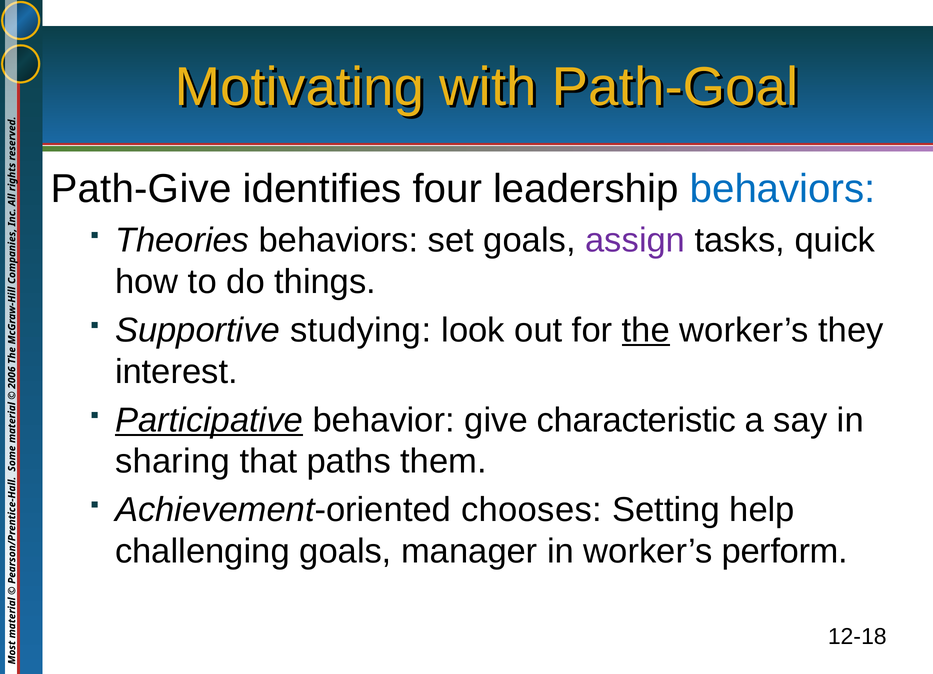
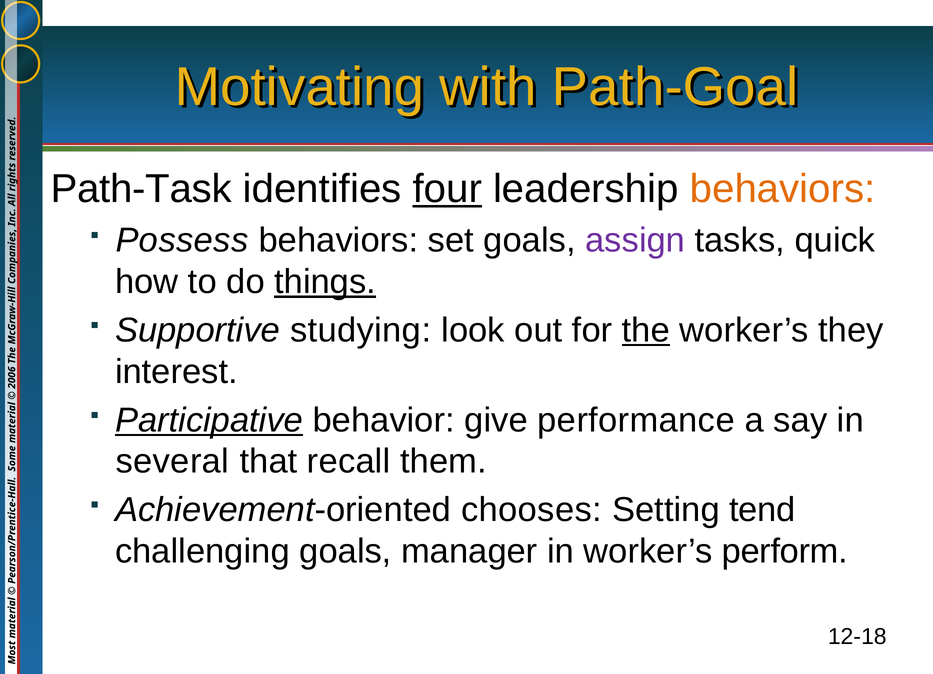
Path-Give: Path-Give -> Path-Task (141, 189)
four underline: none -> present (447, 189)
behaviors colour: blue -> orange (783, 189)
Theories: Theories -> Possess (182, 240)
things underline: none -> present (325, 282)
characteristic: characteristic -> performance (636, 420)
sharing: sharing -> several (172, 461)
paths: paths -> recall (349, 461)
help: help -> tend (762, 510)
